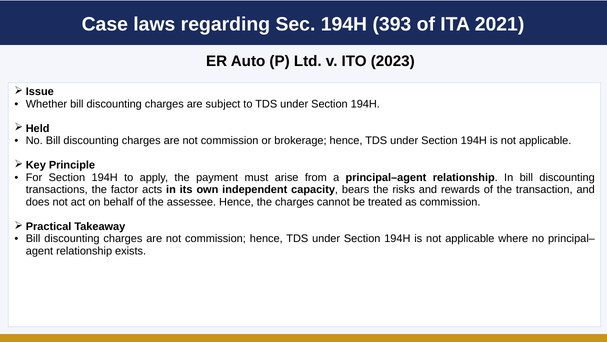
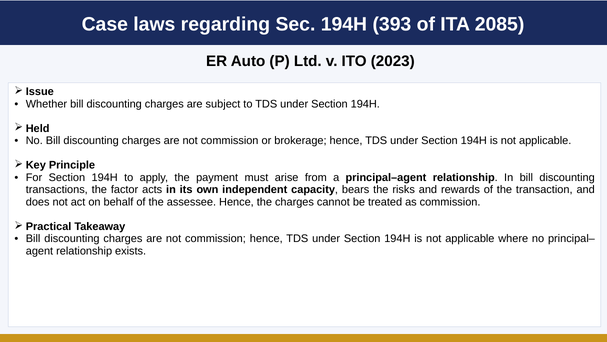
2021: 2021 -> 2085 (500, 24)
